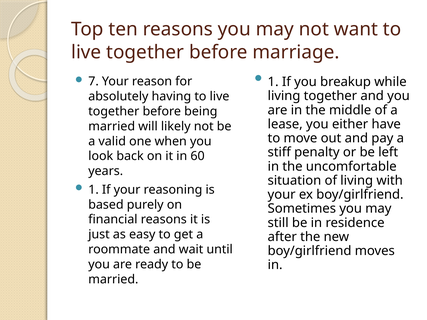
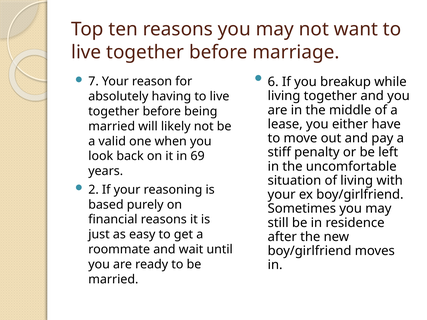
1: 1 -> 6 (273, 82)
60: 60 -> 69 (198, 156)
1: 1 -> 2 (94, 190)
